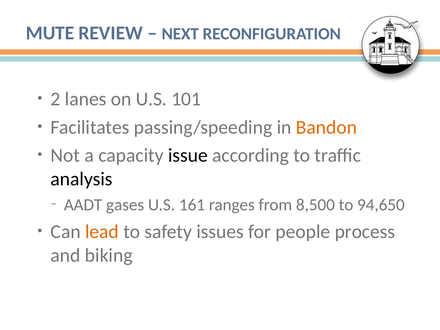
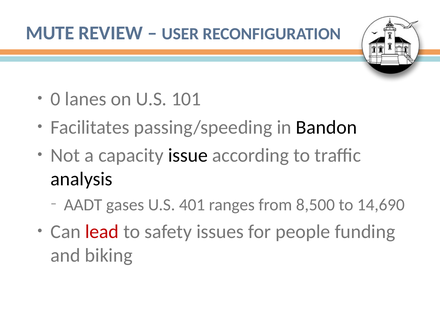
NEXT: NEXT -> USER (180, 34)
2: 2 -> 0 (56, 99)
Bandon colour: orange -> black (326, 127)
161: 161 -> 401 (192, 205)
94,650: 94,650 -> 14,690 (381, 205)
lead colour: orange -> red (102, 232)
process: process -> funding (365, 232)
